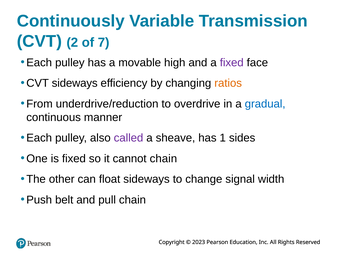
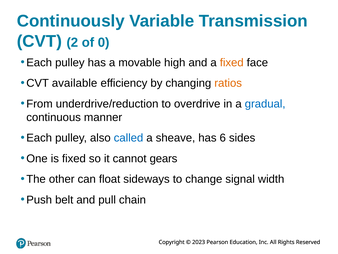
7: 7 -> 0 (104, 42)
fixed colour: purple -> orange (232, 63)
CVT sideways: sideways -> available (75, 83)
called colour: purple -> blue (129, 138)
1: 1 -> 6 (223, 138)
cannot chain: chain -> gears (163, 158)
